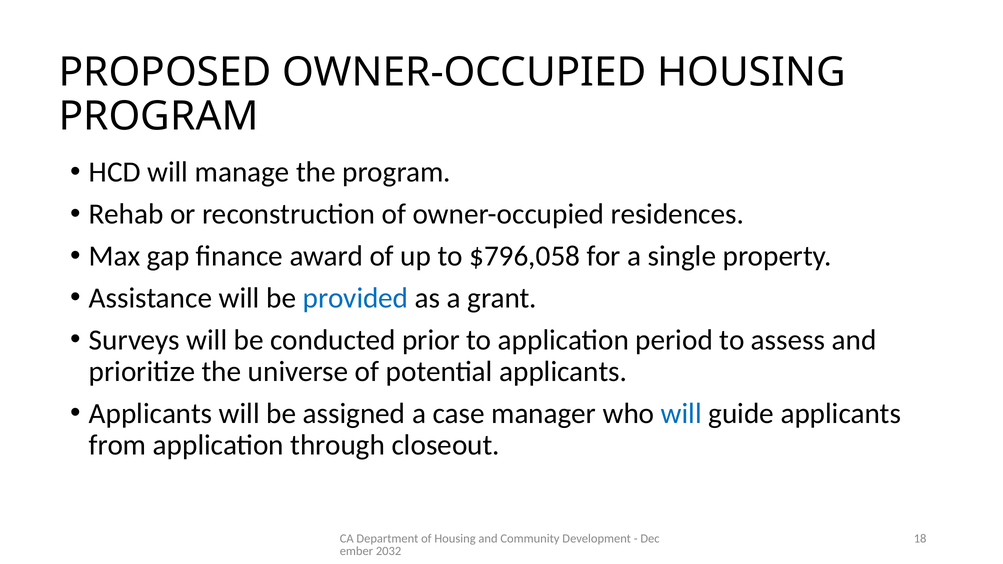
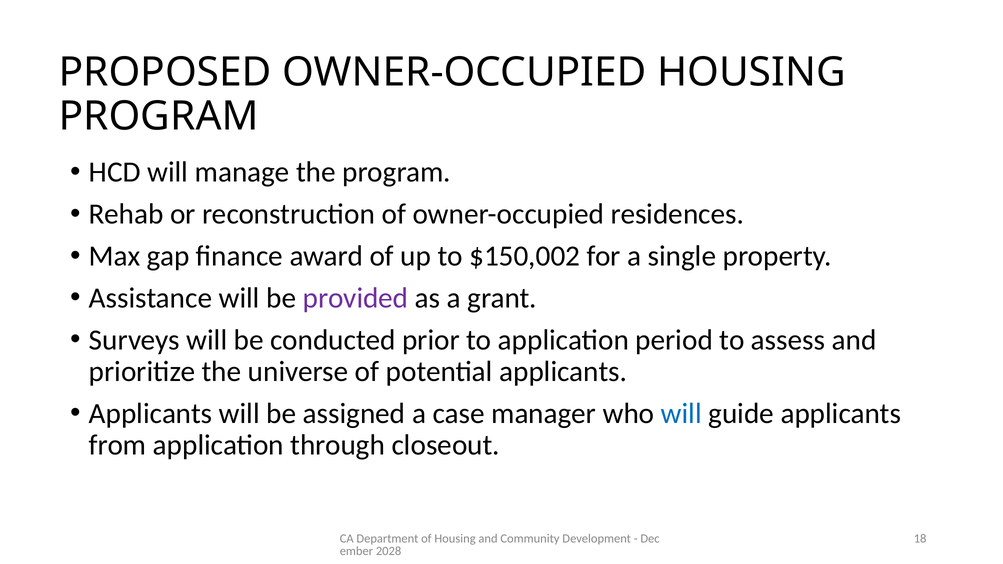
$796,058: $796,058 -> $150,002 (525, 256)
provided colour: blue -> purple (356, 298)
2032: 2032 -> 2028 (389, 551)
